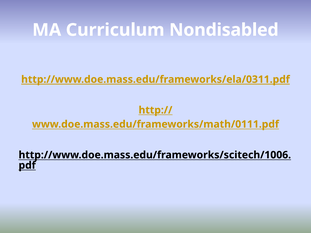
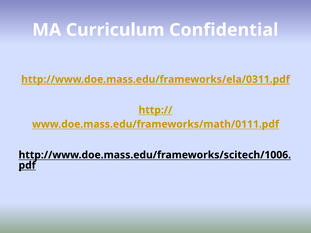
Nondisabled: Nondisabled -> Confidential (224, 30)
